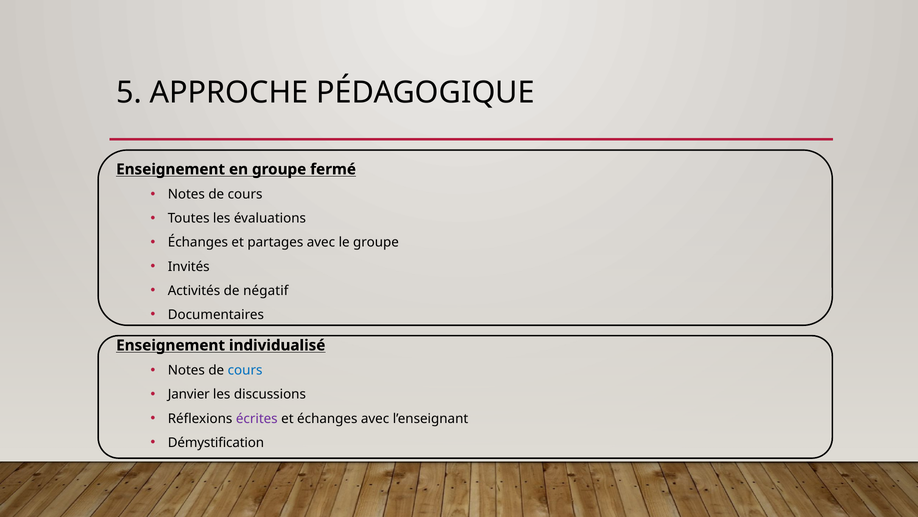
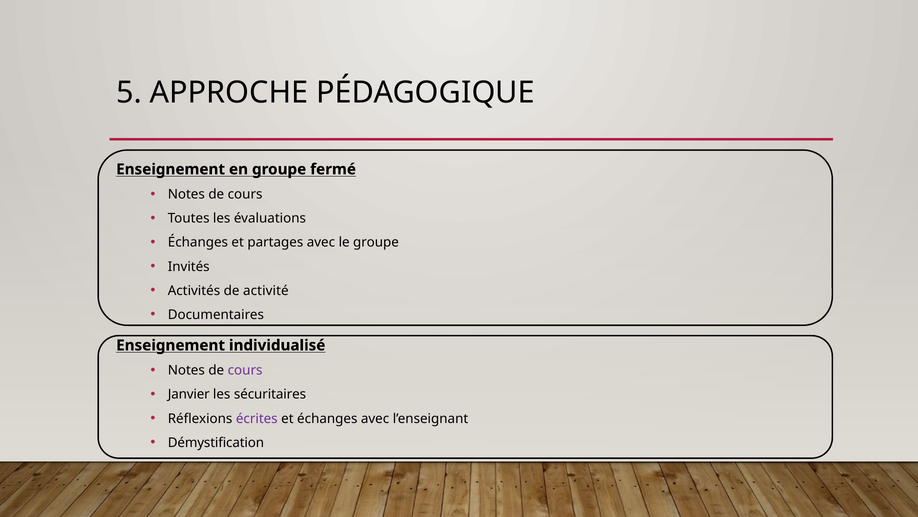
négatif: négatif -> activité (266, 290)
cours colour: blue -> purple (245, 370)
discussions: discussions -> sécuritaires (270, 394)
